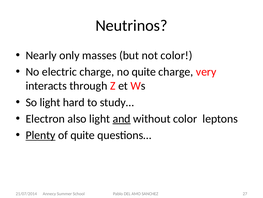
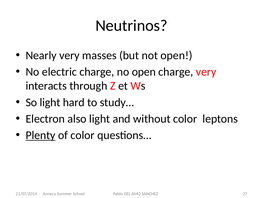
Nearly only: only -> very (69, 55)
not color: color -> open (176, 55)
no quite: quite -> open (144, 72)
and underline: present -> none (122, 118)
of quite: quite -> color (83, 135)
